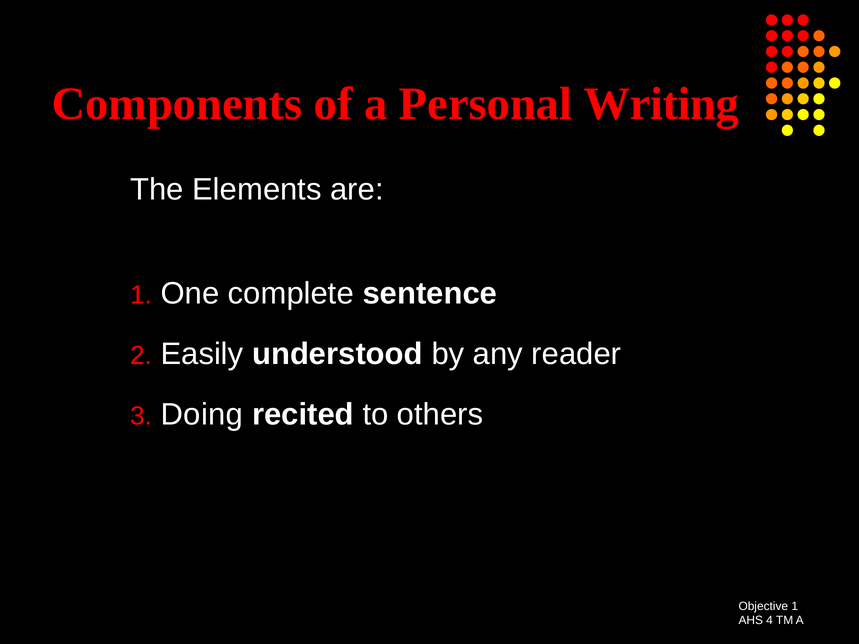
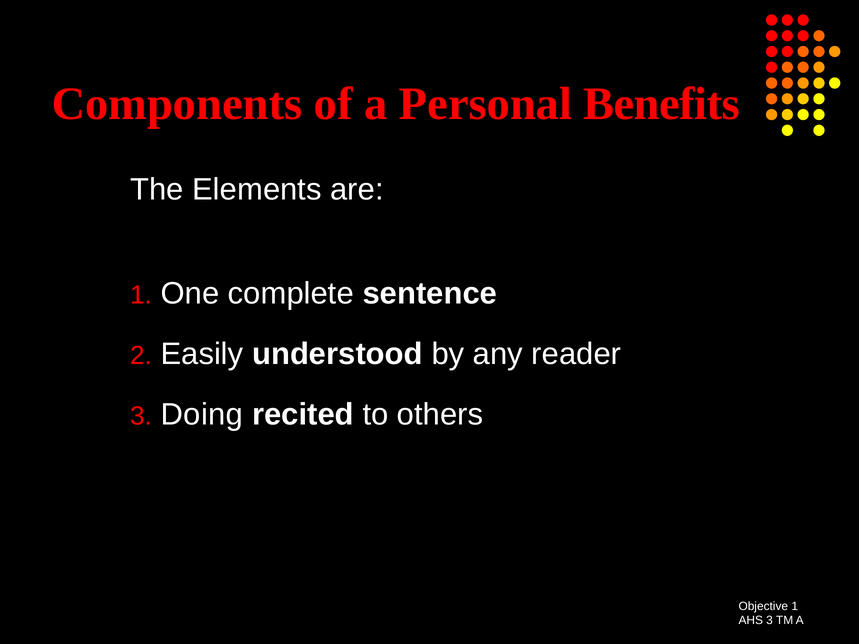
Writing: Writing -> Benefits (661, 104)
AHS 4: 4 -> 3 (770, 621)
